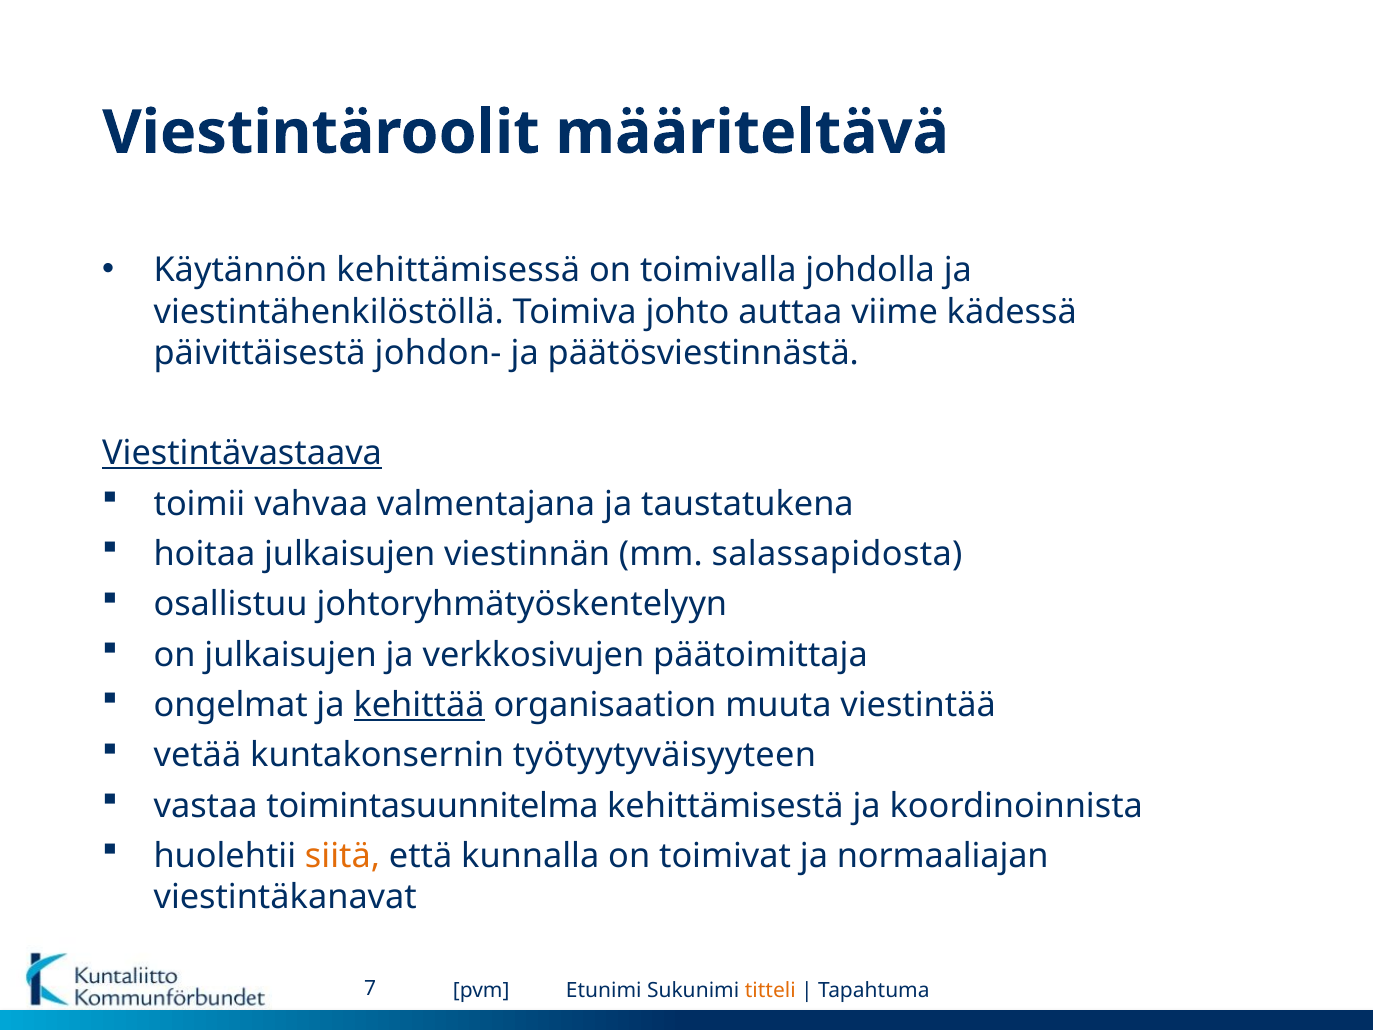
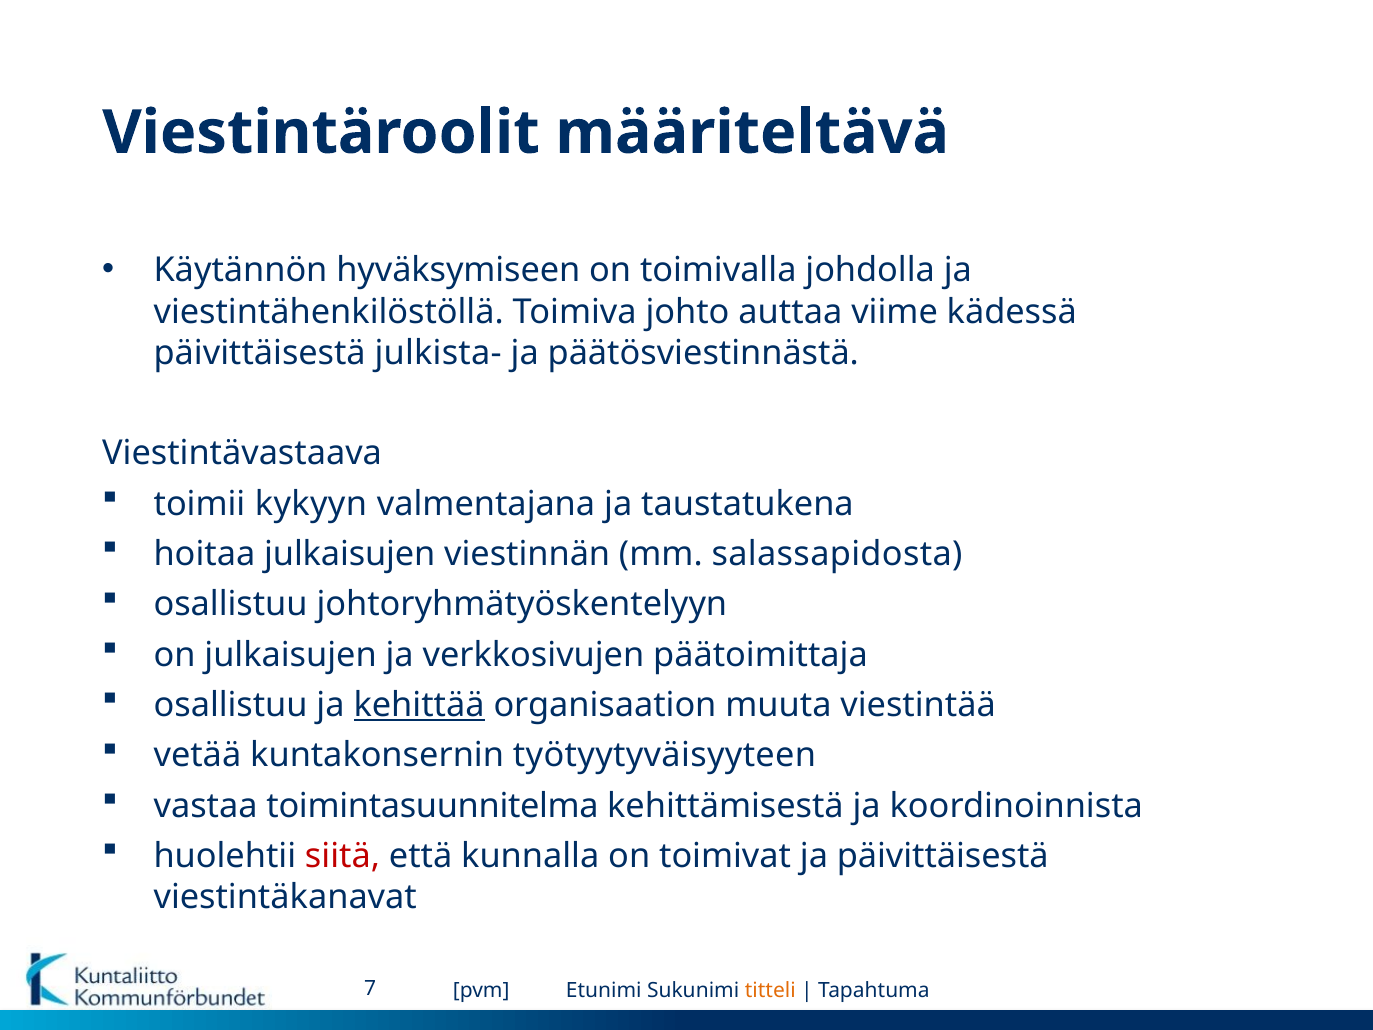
kehittämisessä: kehittämisessä -> hyväksymiseen (458, 270)
johdon-: johdon- -> julkista- (438, 353)
Viestintävastaava underline: present -> none (242, 453)
vahvaa: vahvaa -> kykyyn (311, 504)
ongelmat: ongelmat -> osallistuu (231, 705)
siitä colour: orange -> red (342, 856)
ja normaaliajan: normaaliajan -> päivittäisestä (943, 856)
